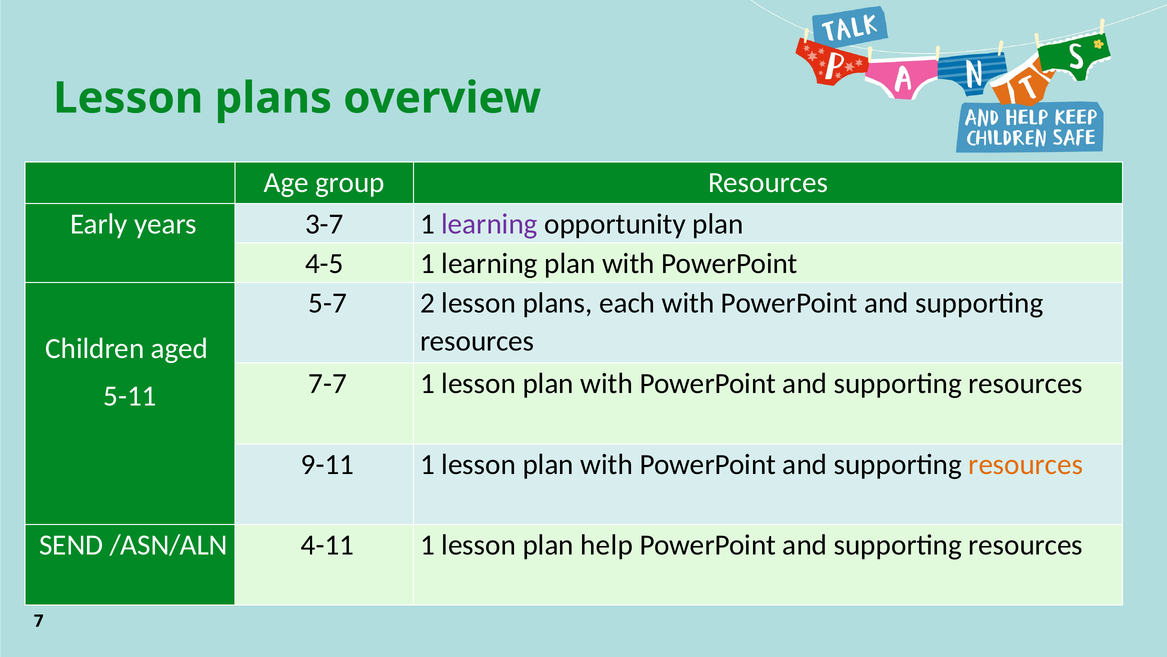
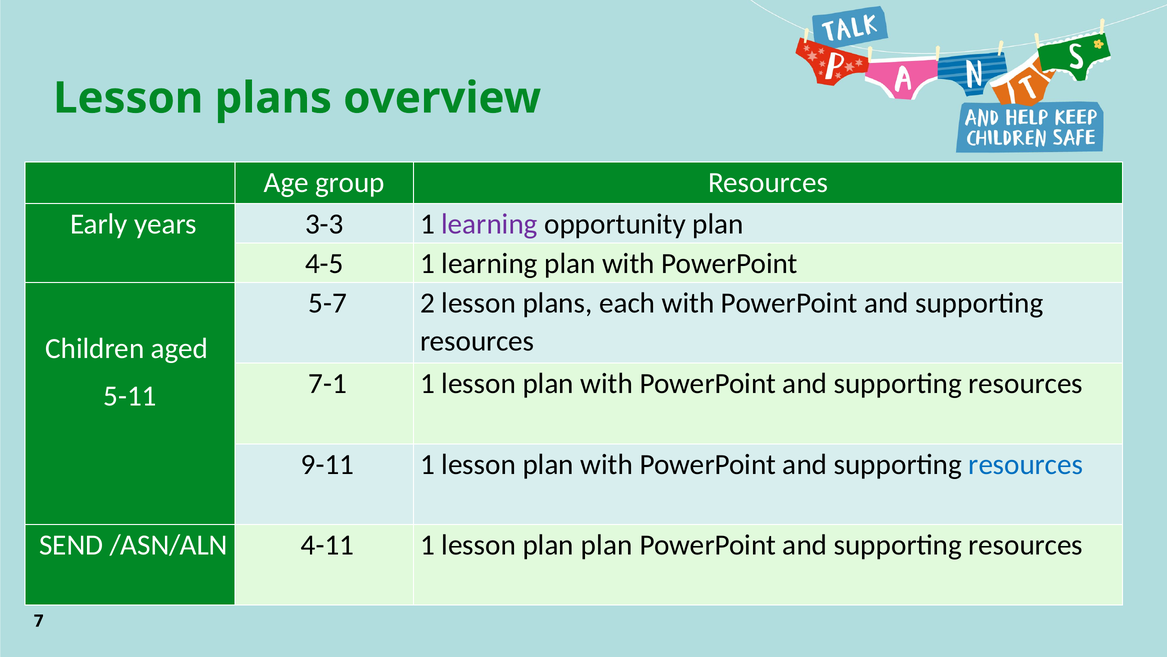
3-7: 3-7 -> 3-3 (324, 224)
7-7: 7-7 -> 7-1 (328, 383)
resources colour: orange -> blue (1026, 464)
plan help: help -> plan (607, 545)
